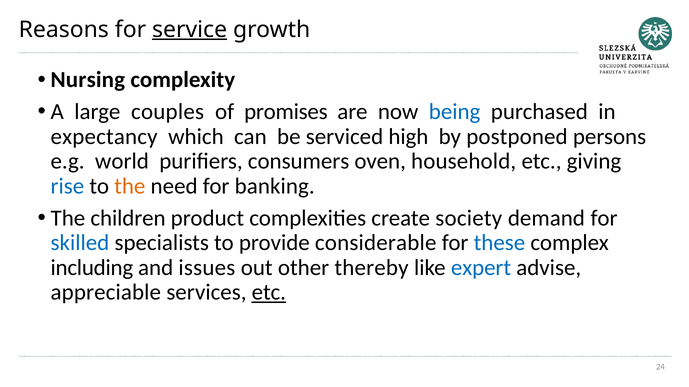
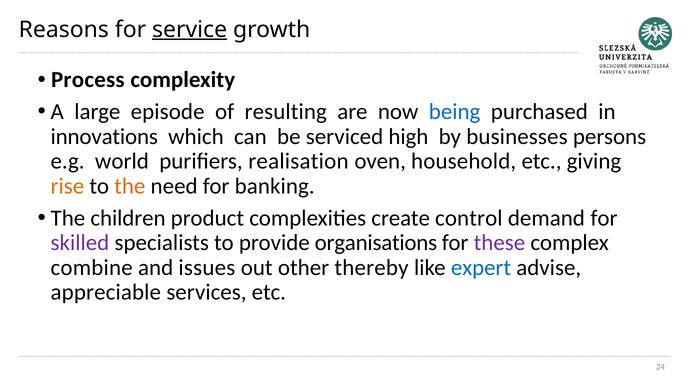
Nursing: Nursing -> Process (88, 80)
couples: couples -> episode (168, 112)
promises: promises -> resulting (286, 112)
expectancy: expectancy -> innovations (104, 137)
postponed: postponed -> businesses (517, 137)
consumers: consumers -> realisation (298, 162)
rise colour: blue -> orange (67, 186)
society: society -> control (469, 218)
skilled colour: blue -> purple (80, 243)
considerable: considerable -> organisations (376, 243)
these colour: blue -> purple (499, 243)
including: including -> combine (92, 268)
etc underline: present -> none (269, 293)
